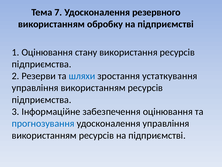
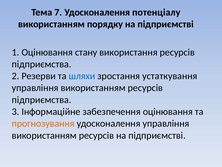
резервного: резервного -> потенціалу (156, 12)
обробку: обробку -> порядку (105, 24)
прогнозування colour: blue -> orange (43, 123)
